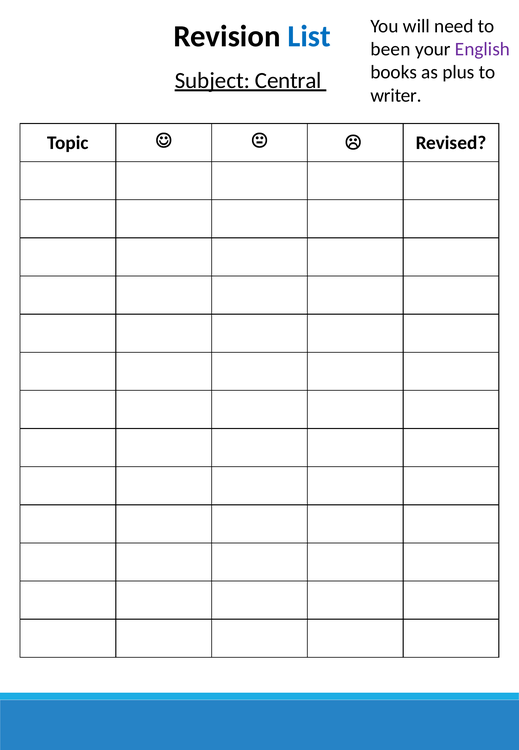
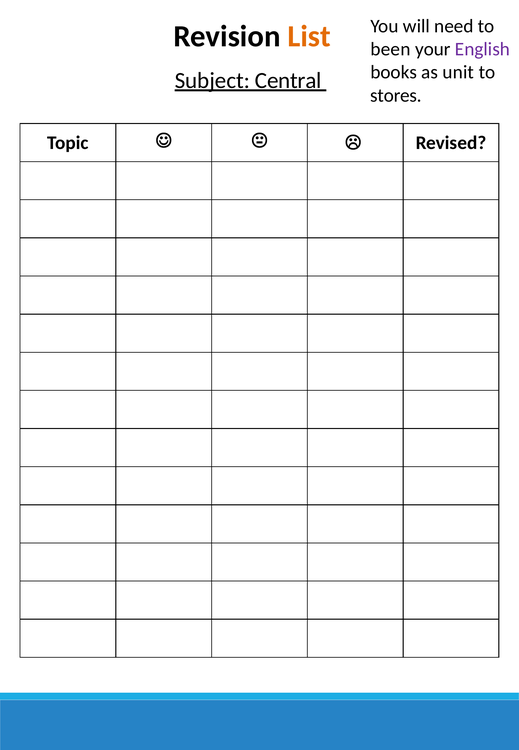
List colour: blue -> orange (309, 36)
plus: plus -> unit (458, 72)
writer: writer -> stores (396, 95)
